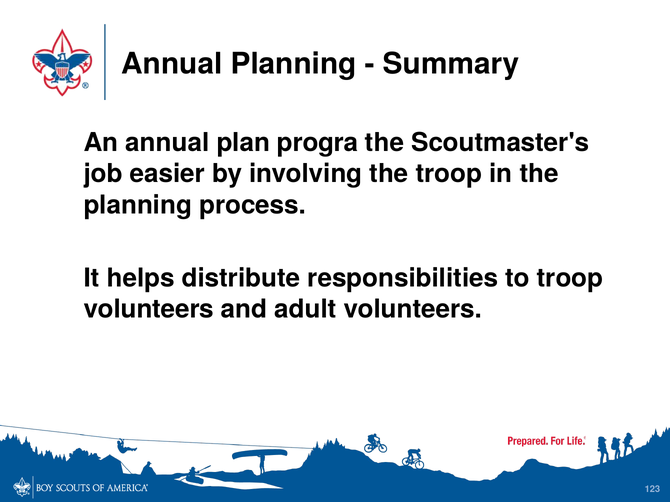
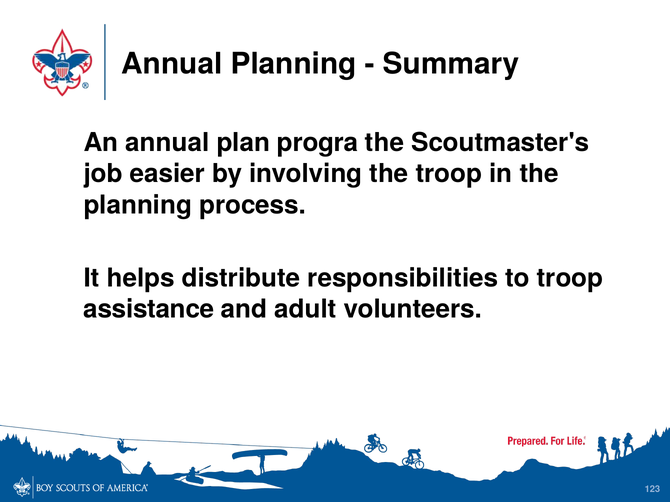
volunteers: volunteers -> assistance (149, 310)
